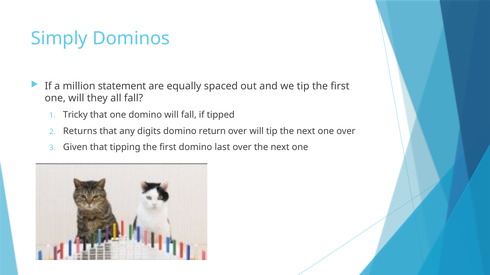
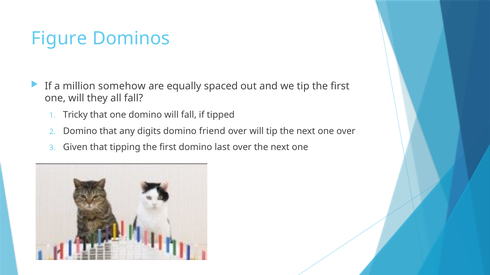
Simply: Simply -> Figure (59, 39)
statement: statement -> somehow (122, 86)
Returns: Returns -> Domino (80, 131)
return: return -> friend (212, 131)
